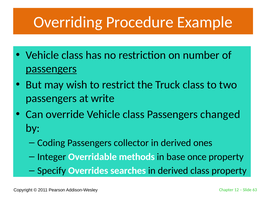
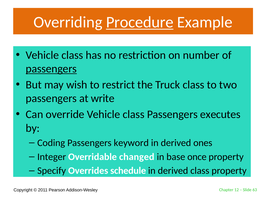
Procedure underline: none -> present (140, 22)
changed: changed -> executes (220, 114)
collector: collector -> keyword (131, 143)
methods: methods -> changed (137, 157)
searches: searches -> schedule (128, 171)
